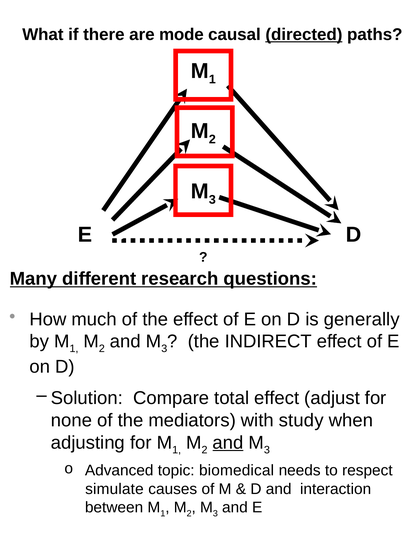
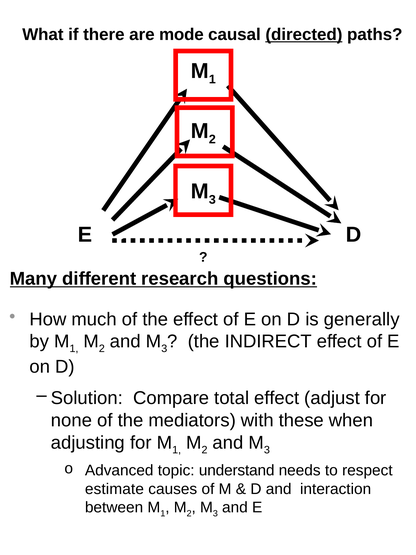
study: study -> these (301, 420)
and underline: present -> none (228, 442)
biomedical: biomedical -> understand (237, 470)
simulate: simulate -> estimate (114, 489)
